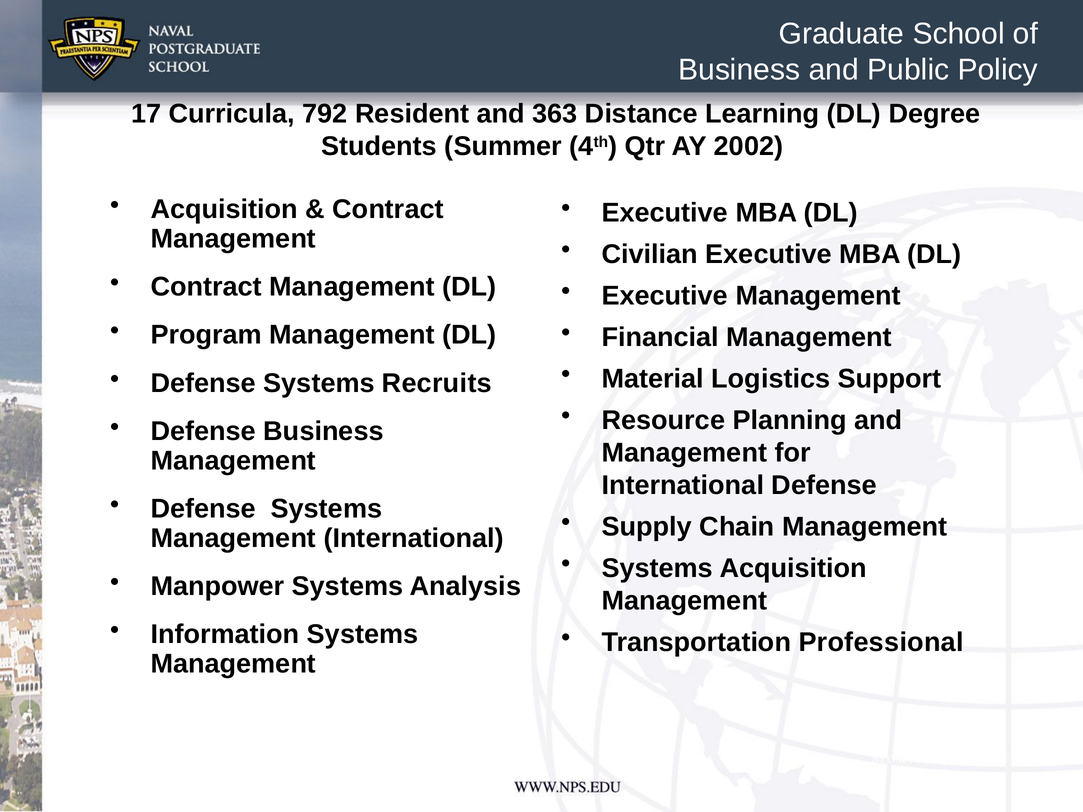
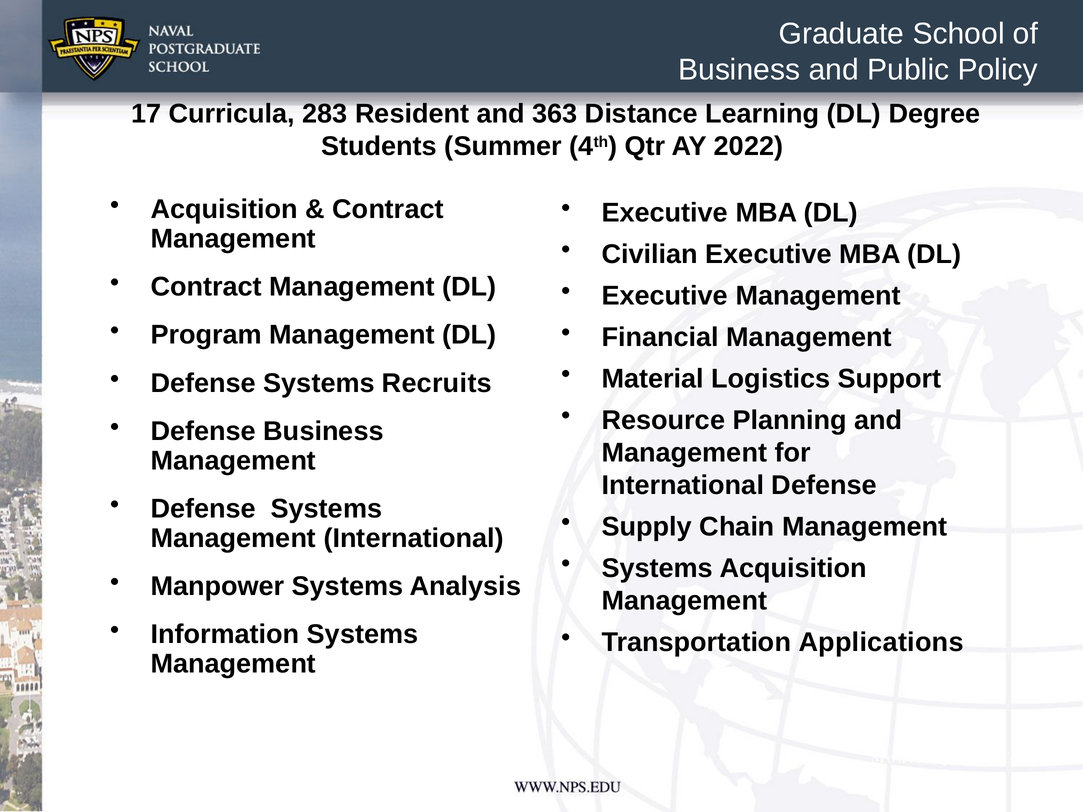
792: 792 -> 283 (325, 114)
2002: 2002 -> 2022 (749, 146)
Professional: Professional -> Applications (881, 643)
